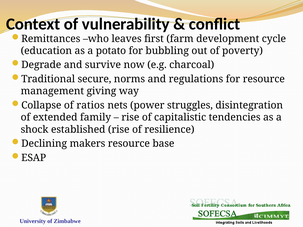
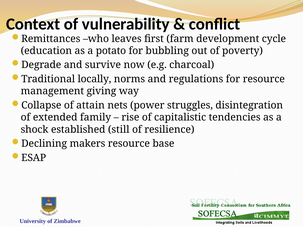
secure: secure -> locally (94, 79)
ratios: ratios -> attain (90, 105)
established rise: rise -> still (119, 130)
